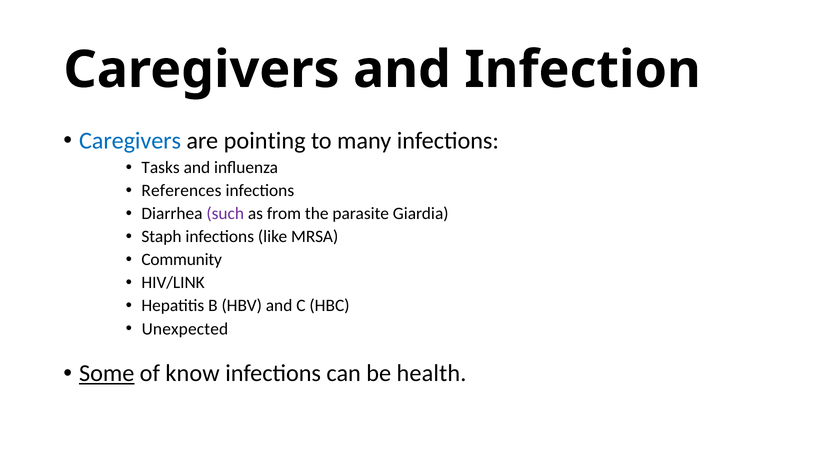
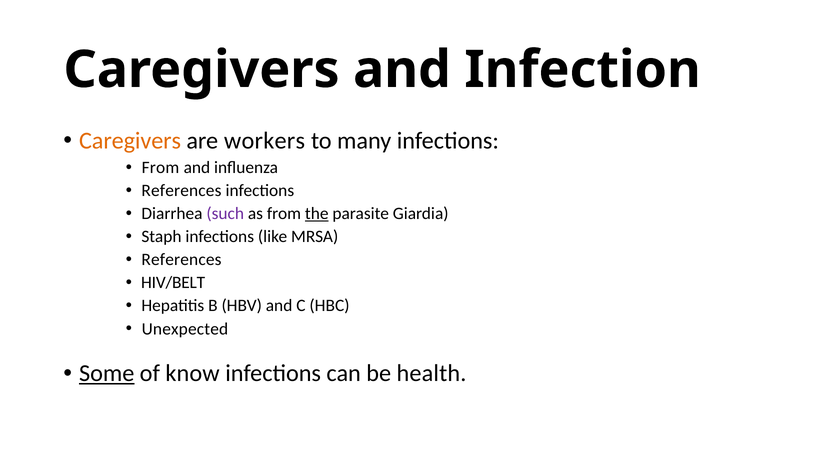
Caregivers colour: blue -> orange (130, 141)
pointing: pointing -> workers (265, 141)
Tasks: Tasks -> From (160, 167)
the underline: none -> present (317, 214)
Community: Community -> References (181, 260)
HIV/LINK: HIV/LINK -> HIV/BELT (173, 283)
